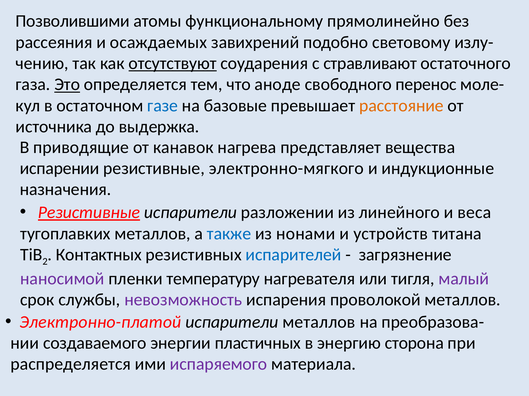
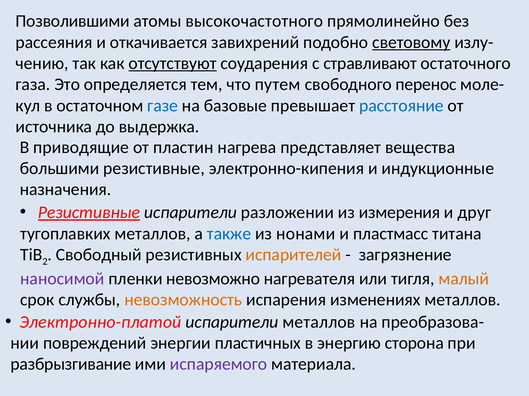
функциональному: функциональному -> высокочастотного (254, 21)
осаждаемых: осаждаемых -> откачивается (159, 42)
световому underline: none -> present (411, 42)
Это underline: present -> none (67, 85)
аноде: аноде -> путем (278, 85)
расстояние colour: orange -> blue (401, 106)
канавок: канавок -> пластин (183, 148)
испарении: испарении -> большими (60, 169)
электронно-мягкого: электронно-мягкого -> электронно-кипения (286, 169)
линейного: линейного -> измерения (400, 213)
веса: веса -> друг (474, 213)
устройств: устройств -> пластмасс (391, 234)
Контактных: Контактных -> Свободный (99, 255)
испарителей colour: blue -> orange (294, 255)
температуру: температуру -> невозможно (213, 279)
малый colour: purple -> orange (464, 279)
невозможность colour: purple -> orange (183, 300)
проволокой: проволокой -> изменениях (375, 300)
создаваемого: создаваемого -> повреждений (95, 344)
распределяется: распределяется -> разбрызгивание (71, 365)
